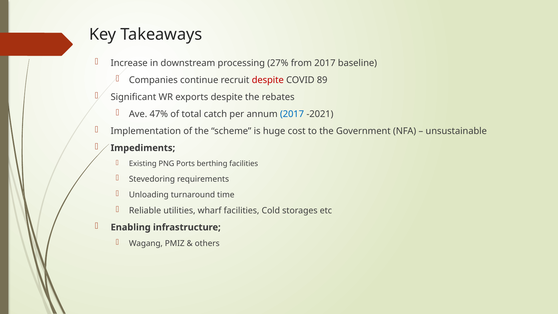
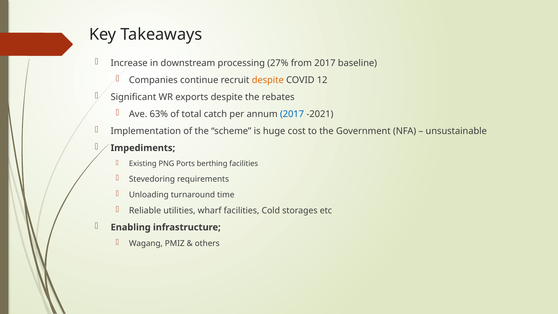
despite colour: red -> orange (268, 80)
89: 89 -> 12 (322, 80)
47%: 47% -> 63% (159, 114)
